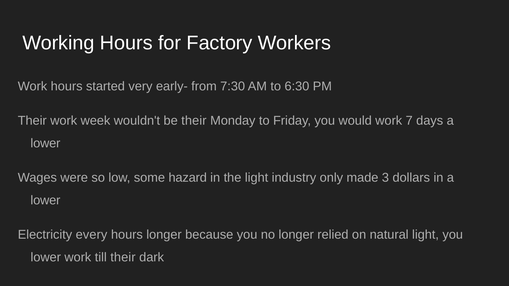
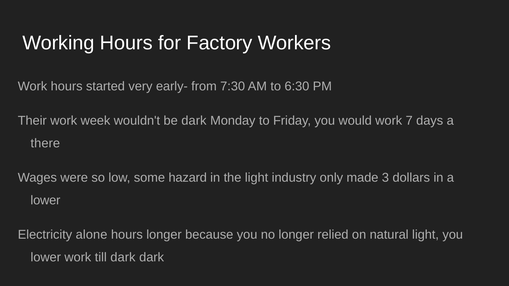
be their: their -> dark (194, 121)
lower: lower -> there (45, 144)
every: every -> alone (92, 235)
till their: their -> dark (123, 258)
